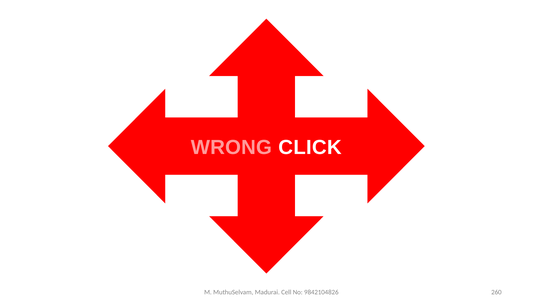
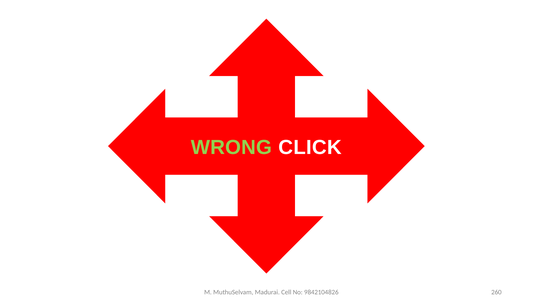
WRONG colour: pink -> light green (231, 147)
